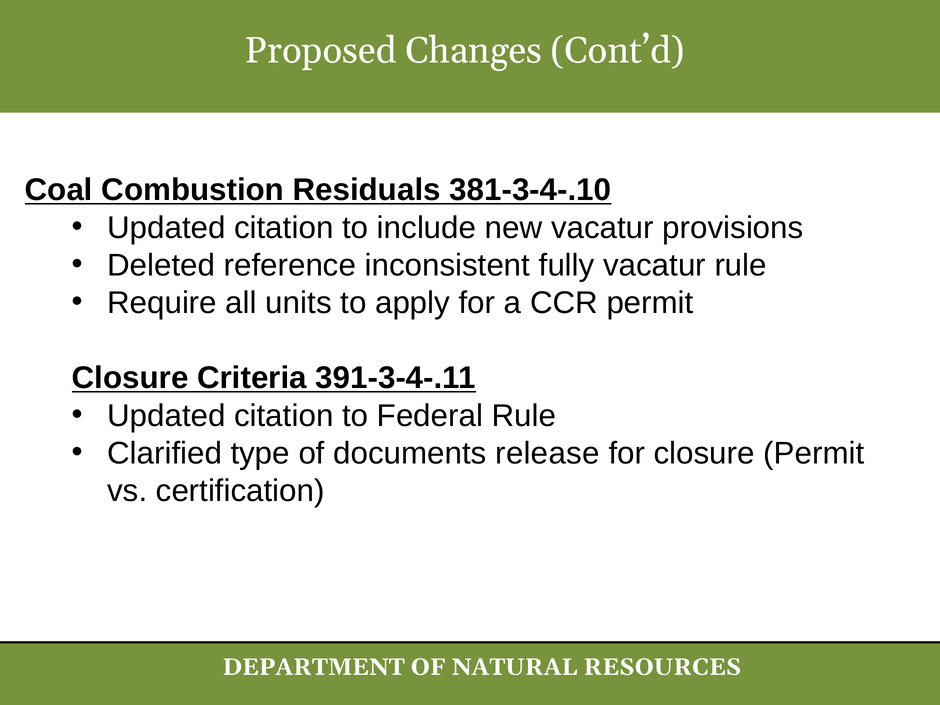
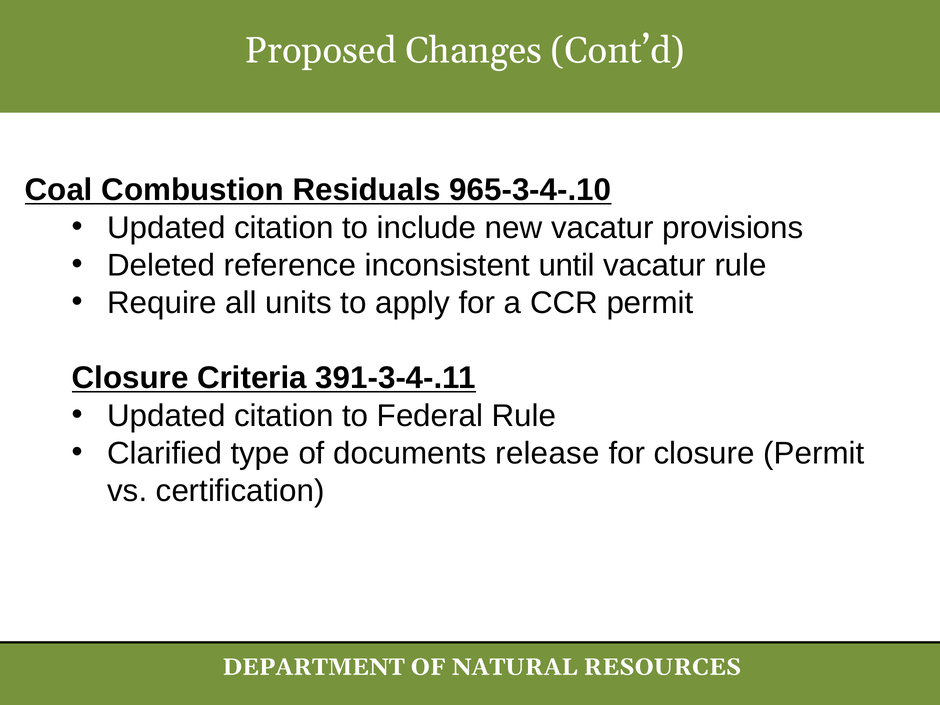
381-3-4-.10: 381-3-4-.10 -> 965-3-4-.10 (530, 190)
fully: fully -> until (567, 265)
